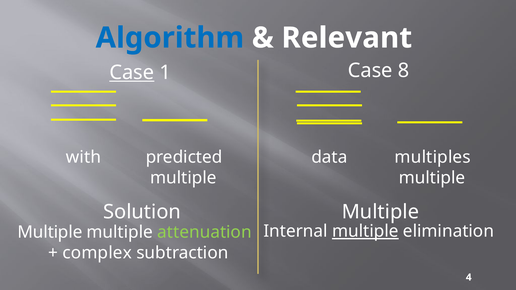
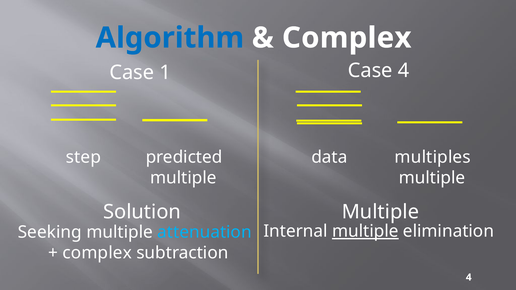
Relevant: Relevant -> Complex (347, 38)
Case 8: 8 -> 4 (404, 71)
Case underline: present -> none (132, 73)
with: with -> step (83, 157)
Multiple: Multiple -> Seeking (50, 232)
attenuation colour: light green -> light blue (205, 232)
